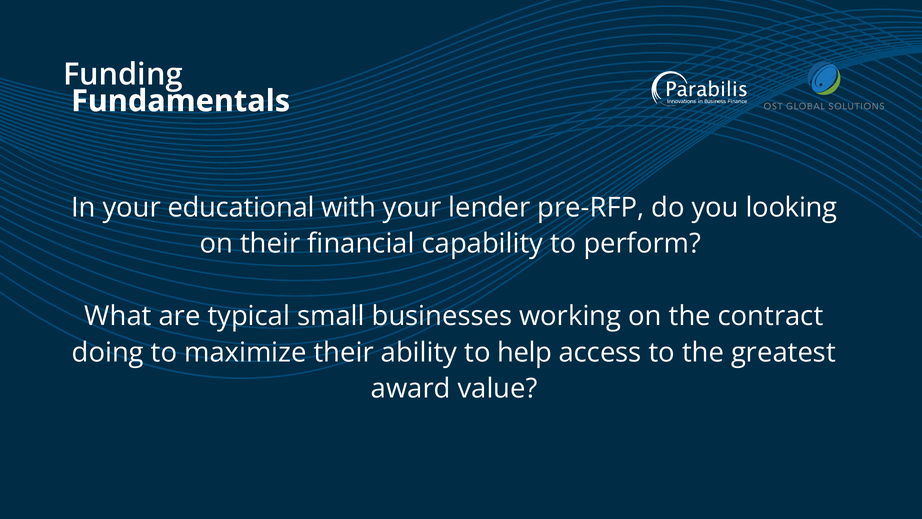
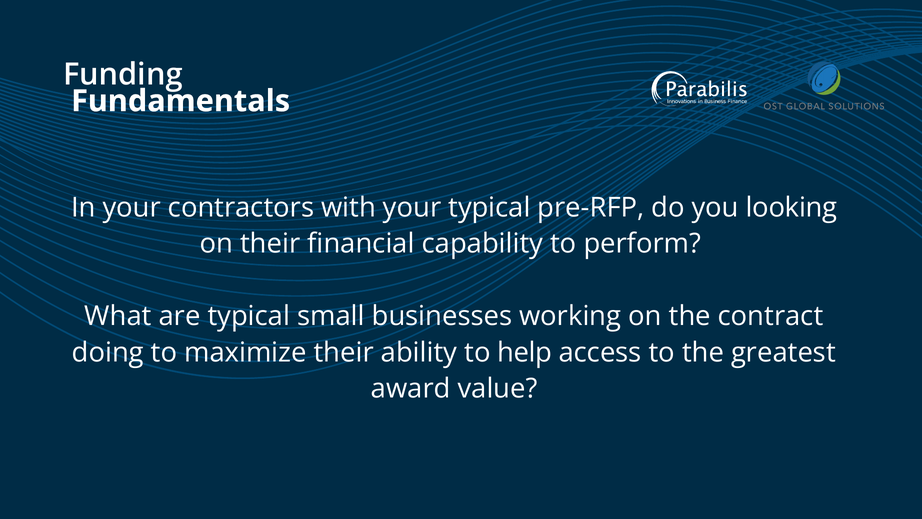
educational: educational -> contractors (241, 207)
your lender: lender -> typical (489, 207)
